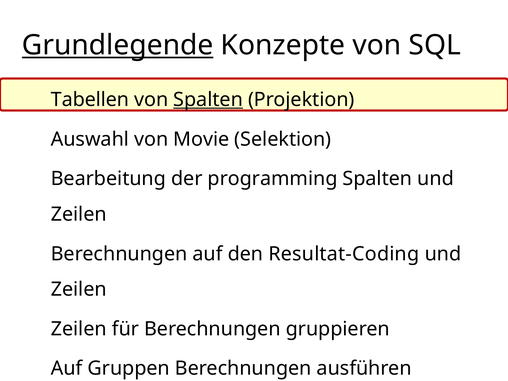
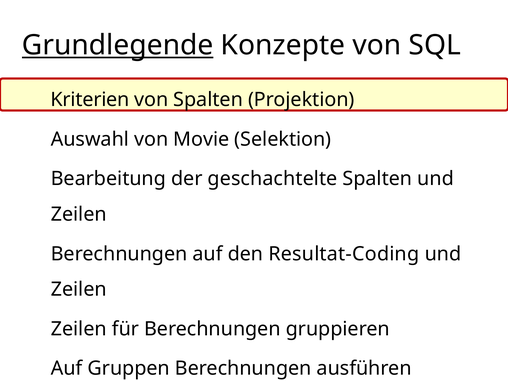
Tabellen: Tabellen -> Kriterien (90, 100)
Spalten underline: present -> none (208, 100)
der programming: programming -> geschachtelte (273, 179)
